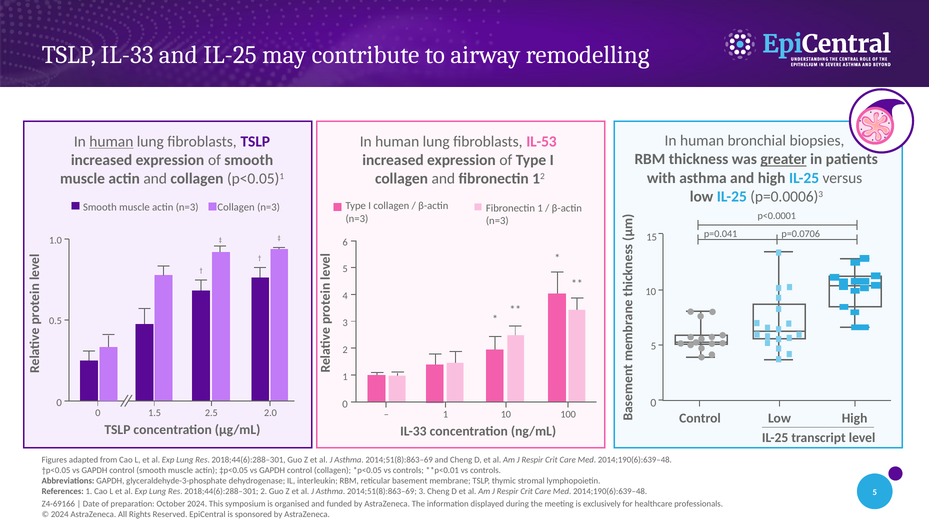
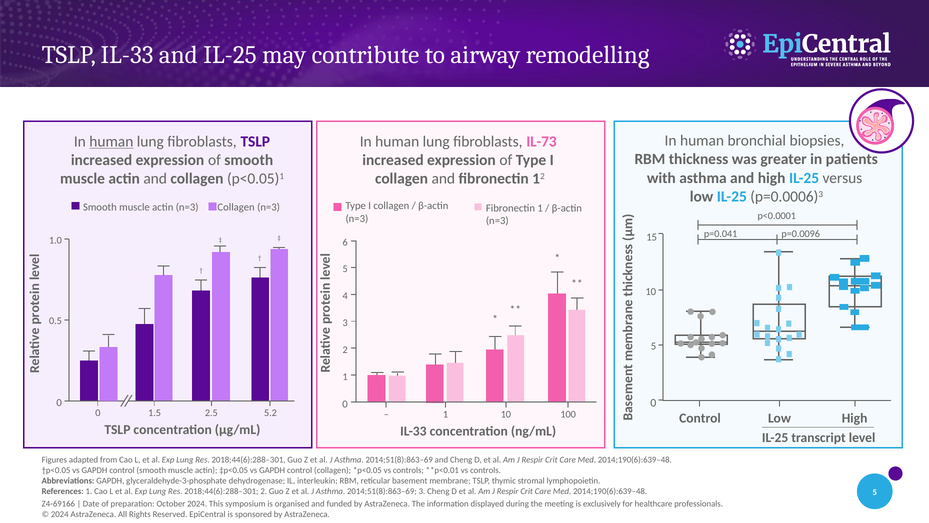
IL-53: IL-53 -> IL-73 (541, 141)
greater underline: present -> none (784, 159)
p=0.0706: p=0.0706 -> p=0.0096 (801, 234)
2.0: 2.0 -> 5.2 (270, 413)
